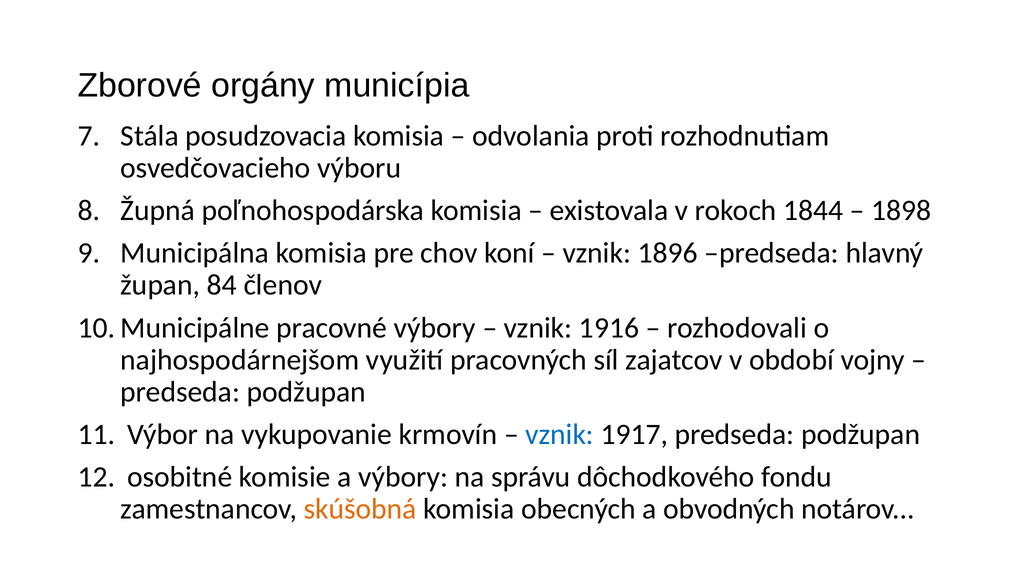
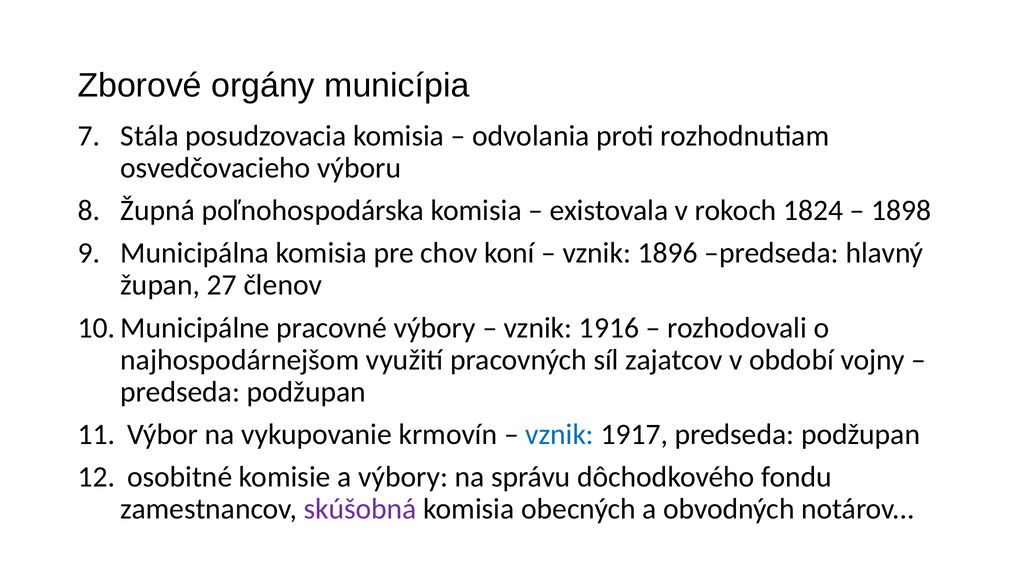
1844: 1844 -> 1824 (813, 211)
84: 84 -> 27 (222, 285)
skúšobná colour: orange -> purple (360, 509)
